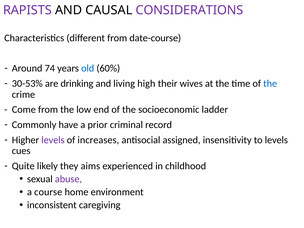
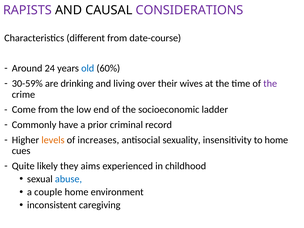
74: 74 -> 24 (50, 68)
30-53%: 30-53% -> 30-59% (27, 83)
high: high -> over (146, 83)
the colour: blue -> purple (270, 83)
levels colour: purple -> orange (53, 140)
assigned: assigned -> sexuality (182, 140)
to levels: levels -> home (276, 140)
abuse colour: purple -> blue (68, 179)
course: course -> couple (48, 192)
